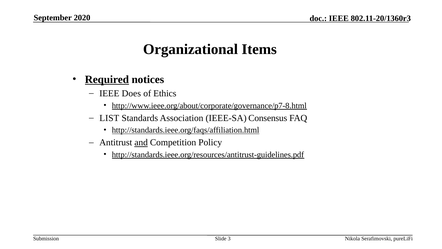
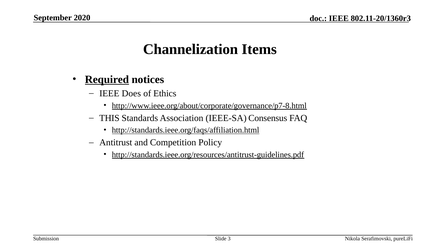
Organizational: Organizational -> Channelization (191, 49)
LIST: LIST -> THIS (109, 118)
and underline: present -> none (141, 142)
